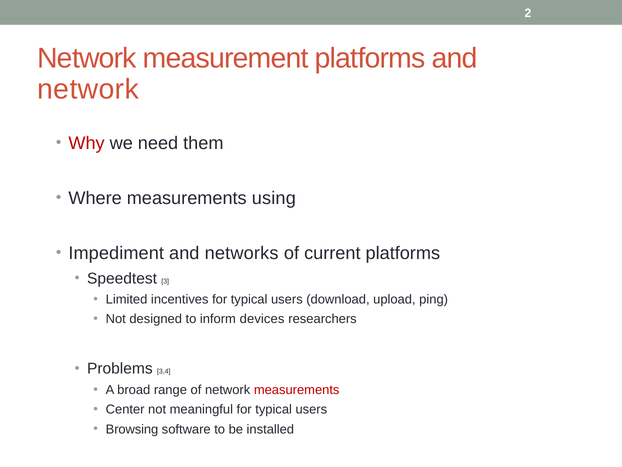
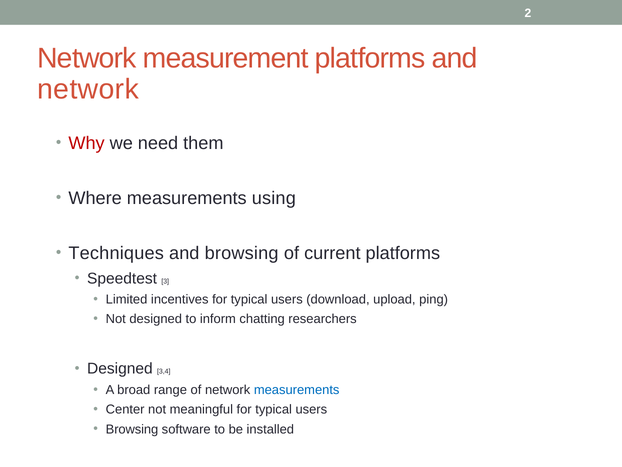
Impediment: Impediment -> Techniques (116, 253)
and networks: networks -> browsing (242, 253)
devices: devices -> chatting (262, 319)
Problems: Problems -> Designed (120, 368)
measurements colour: red -> blue (297, 390)
